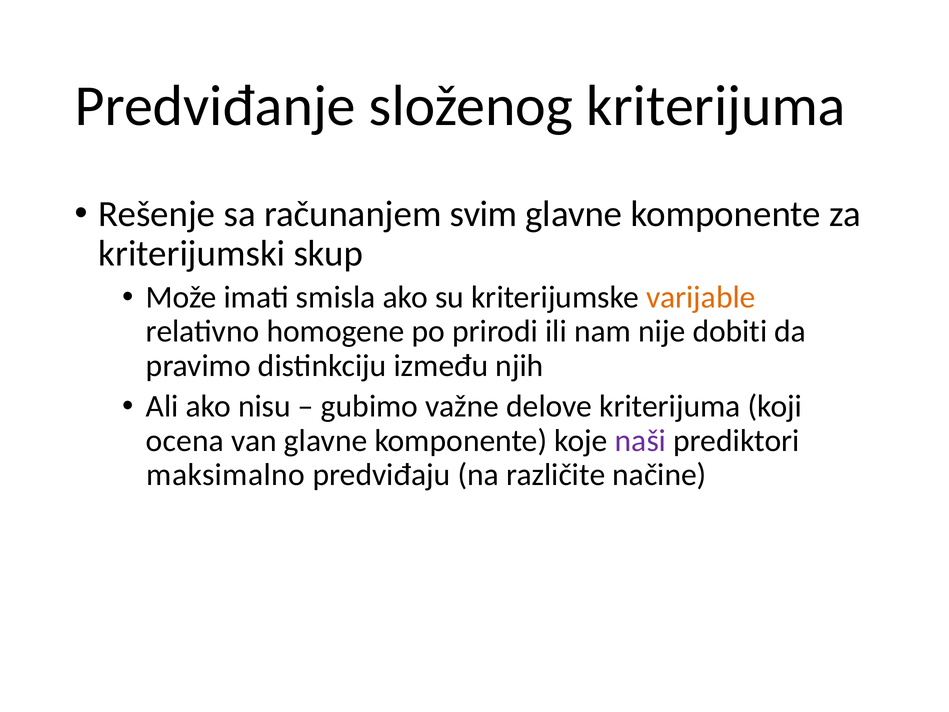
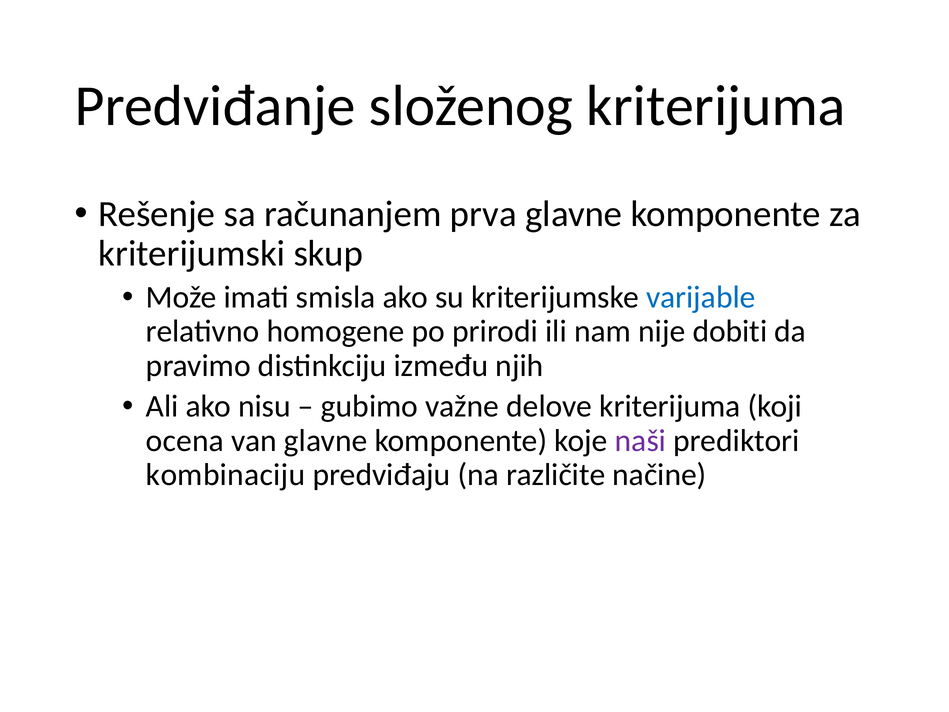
svim: svim -> prva (483, 214)
varijable colour: orange -> blue (701, 297)
maksimalno: maksimalno -> kombinaciju (226, 475)
